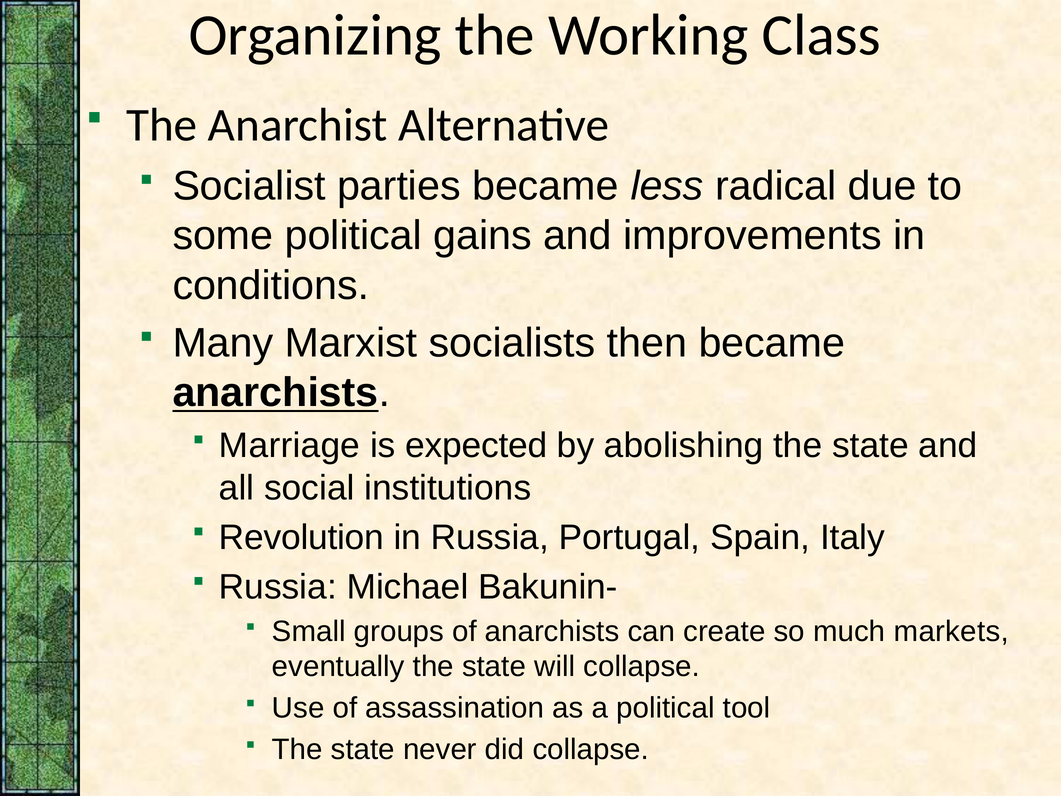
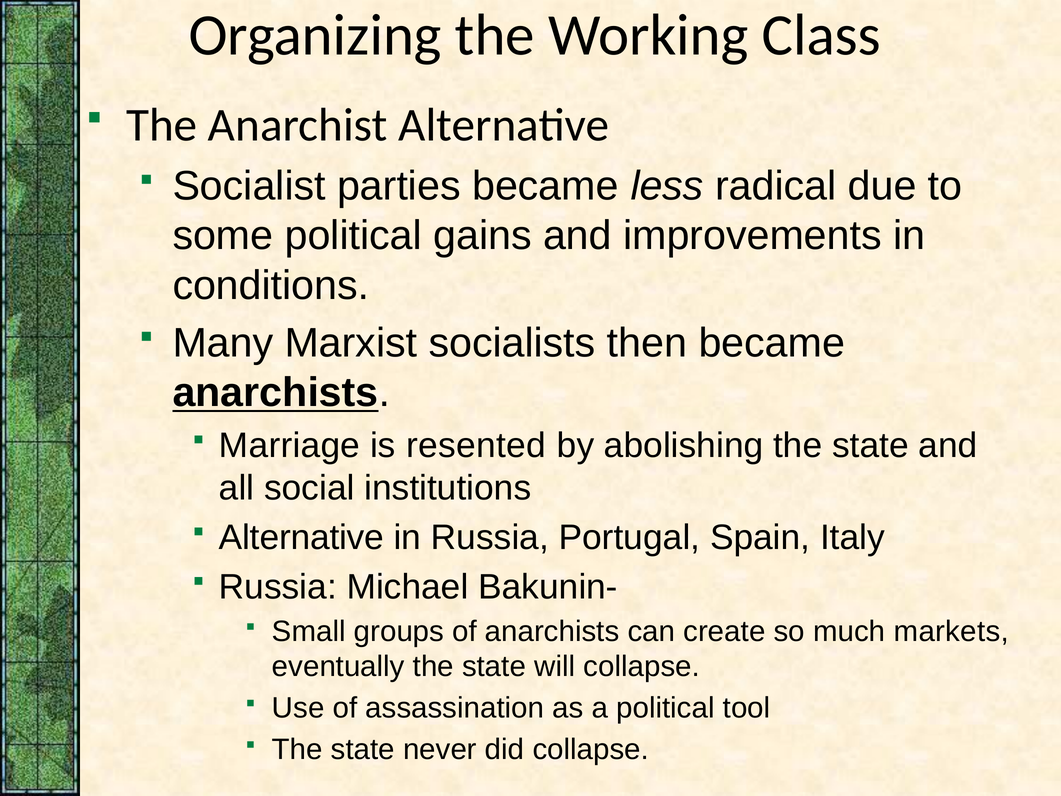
expected: expected -> resented (476, 445)
Revolution: Revolution -> Alternative (301, 537)
